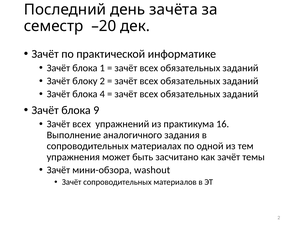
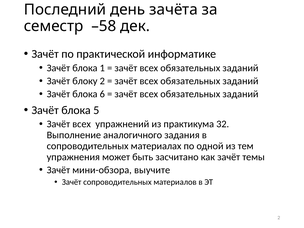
–20: –20 -> –58 (104, 26)
4: 4 -> 6 (102, 94)
9: 9 -> 5 (96, 110)
16: 16 -> 32 (223, 124)
washout: washout -> выучите (152, 170)
